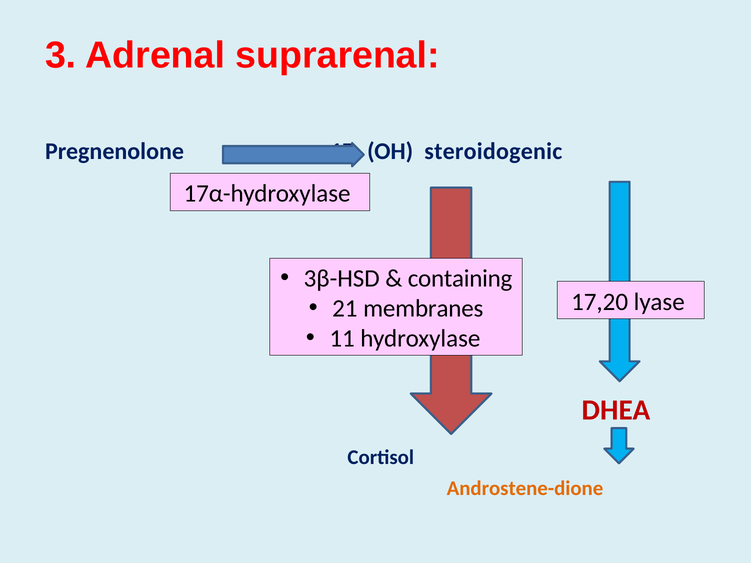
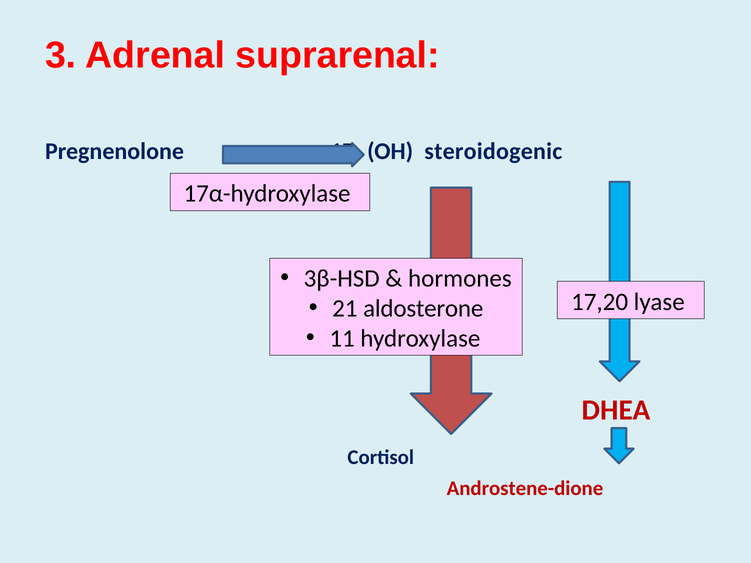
containing: containing -> hormones (460, 279)
membranes: membranes -> aldosterone (423, 309)
Androstene-dione colour: orange -> red (525, 488)
